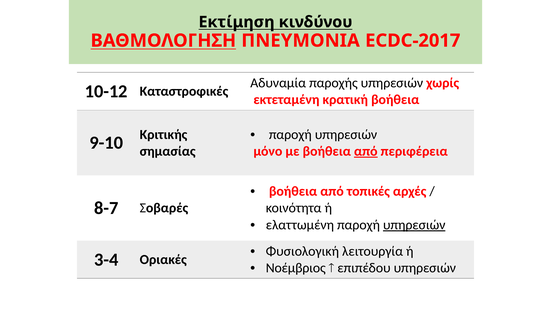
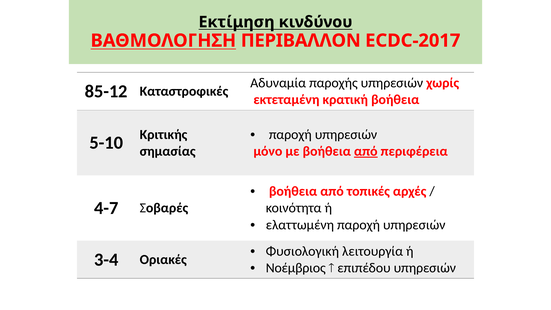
ΠΝΕΥΜΟΝΙΑ: ΠΝΕΥΜΟΝΙΑ -> ΠΕΡΙΒΑΛΛΟΝ (301, 41)
10-12: 10-12 -> 85-12 (106, 91)
9-10: 9-10 -> 5-10 (106, 143)
8-7: 8-7 -> 4-7 (106, 208)
υπηρεσιών underline: present -> none (414, 225)
